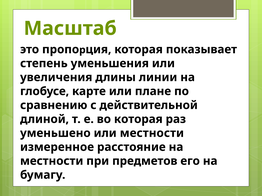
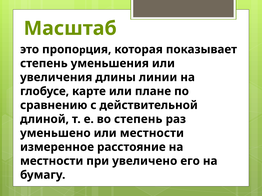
во которая: которая -> степень (138, 119)
предметов: предметов -> увеличено (145, 161)
